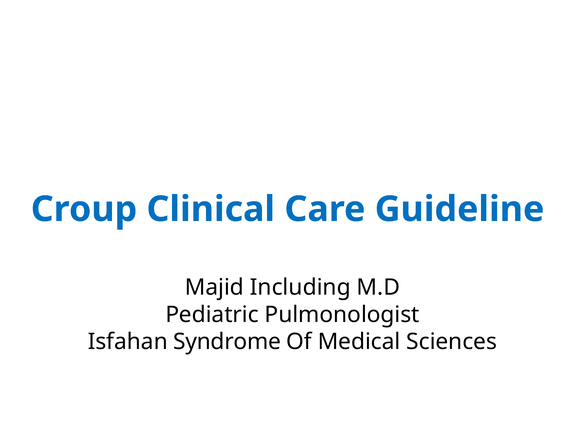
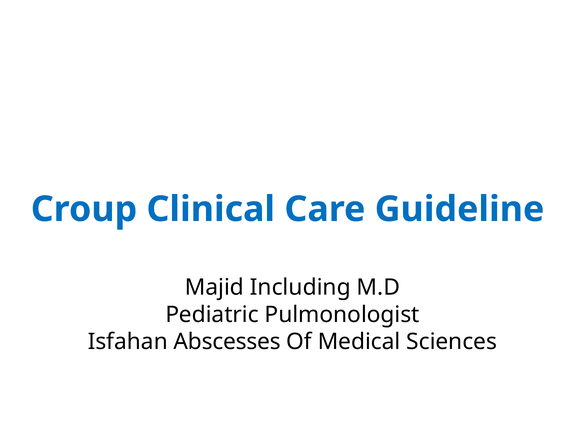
Syndrome: Syndrome -> Abscesses (227, 342)
